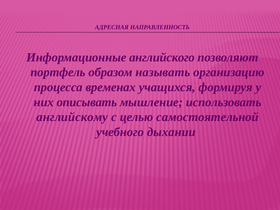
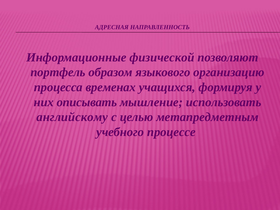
английского: английского -> физической (162, 57)
называть: называть -> языкового (163, 72)
самостоятельной: самостоятельной -> метапредметным (207, 117)
дыхании: дыхании -> процессе (171, 132)
